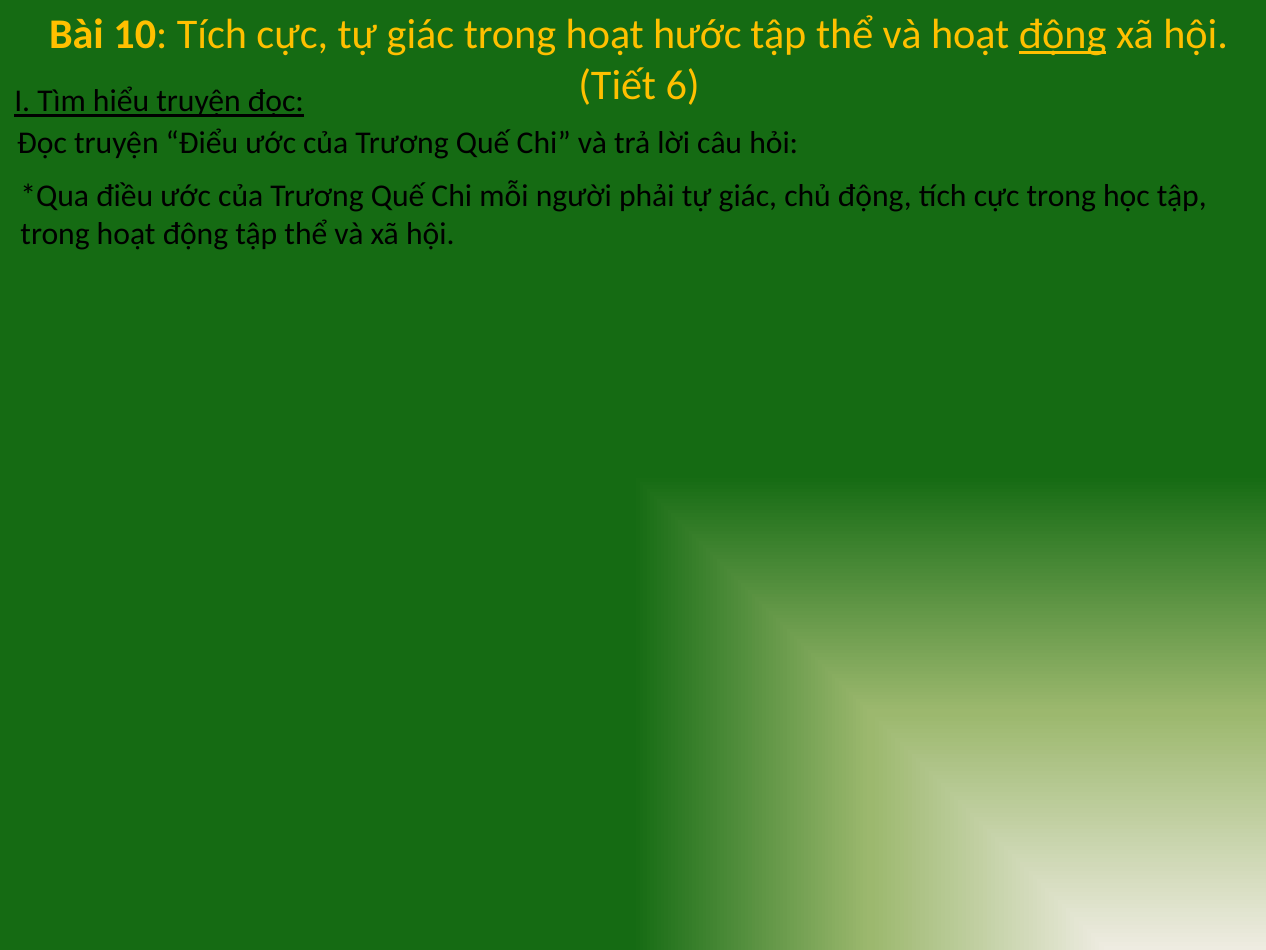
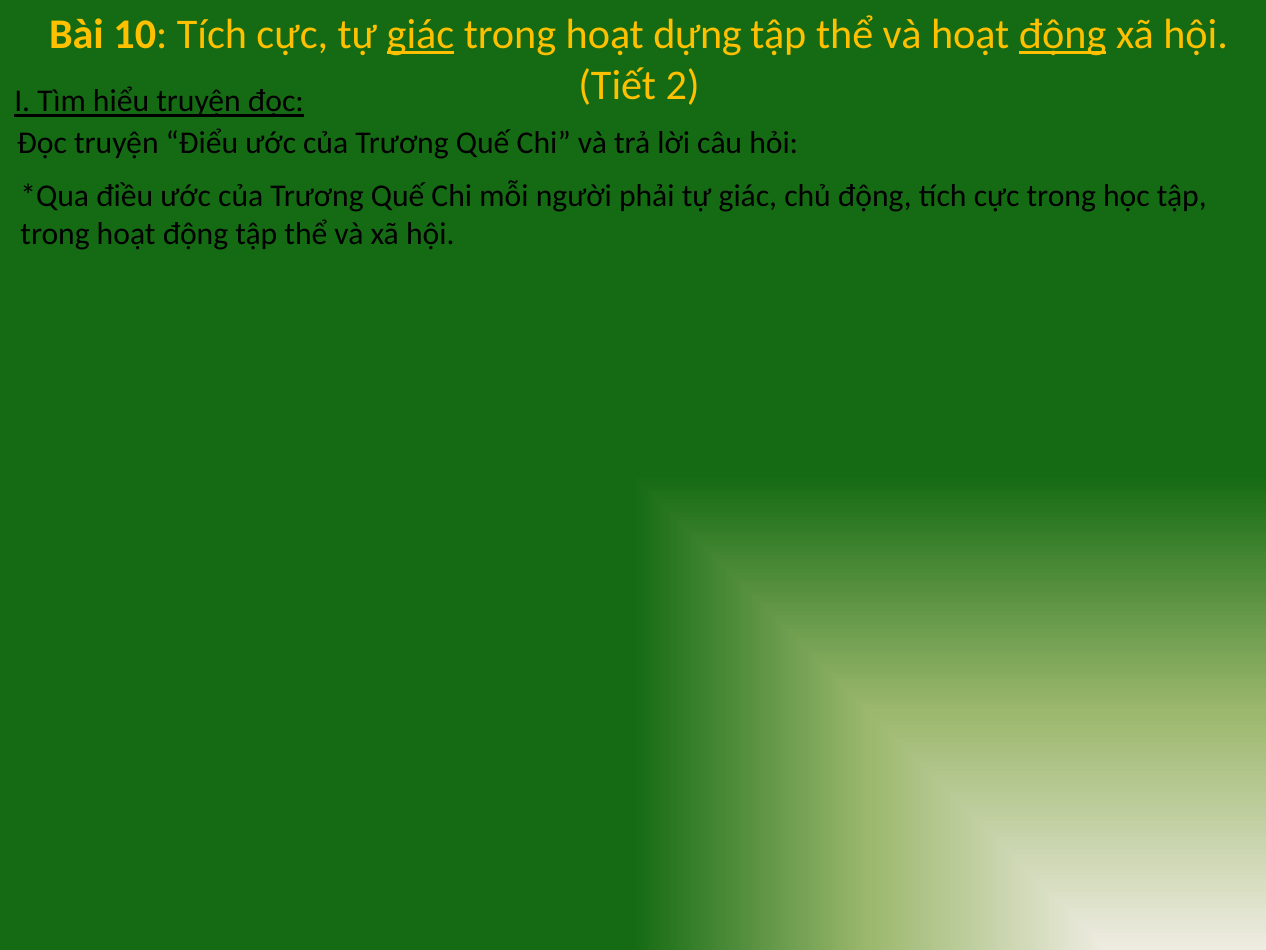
giác underline: none -> present (420, 34)
hước: hước -> dựng (697, 34)
6: 6 -> 2 (683, 85)
